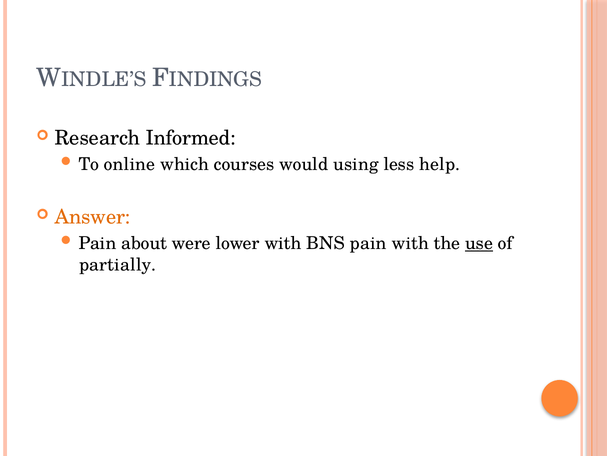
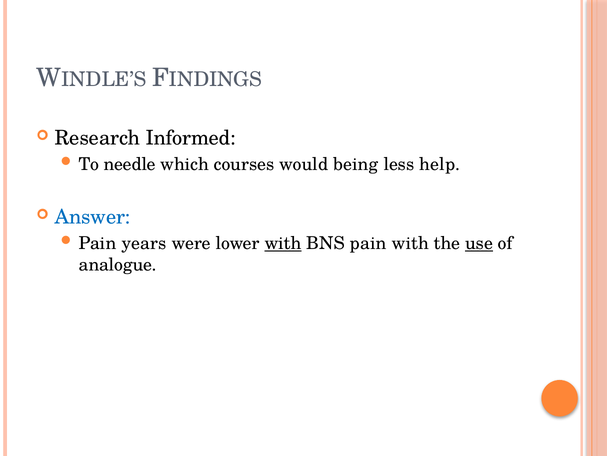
online: online -> needle (130, 164)
using: using -> being (356, 164)
Answer colour: orange -> blue (93, 217)
about: about -> years (144, 243)
with underline: none -> present (283, 243)
partially: partially -> analogue (118, 264)
